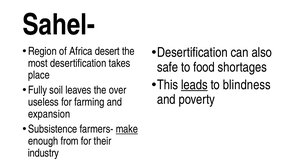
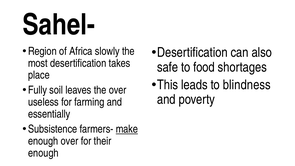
desert: desert -> slowly (107, 51)
leads underline: present -> none (194, 85)
expansion: expansion -> essentially (49, 114)
enough from: from -> over (70, 141)
industry: industry -> enough (43, 153)
